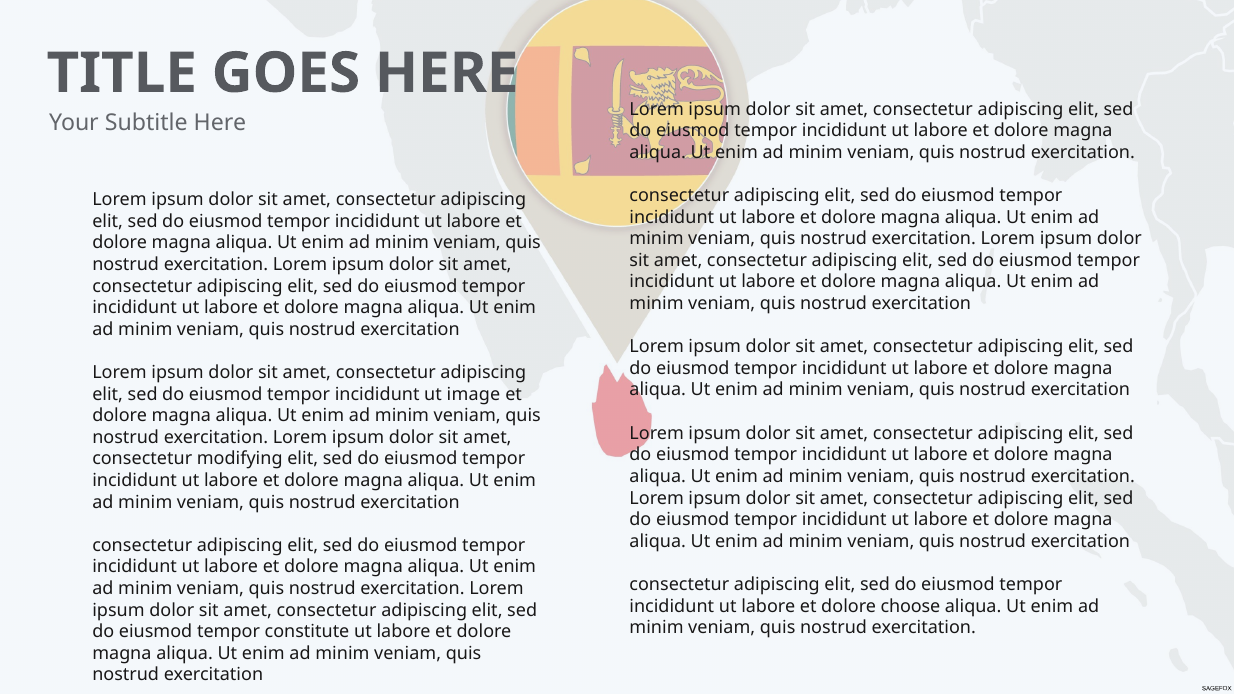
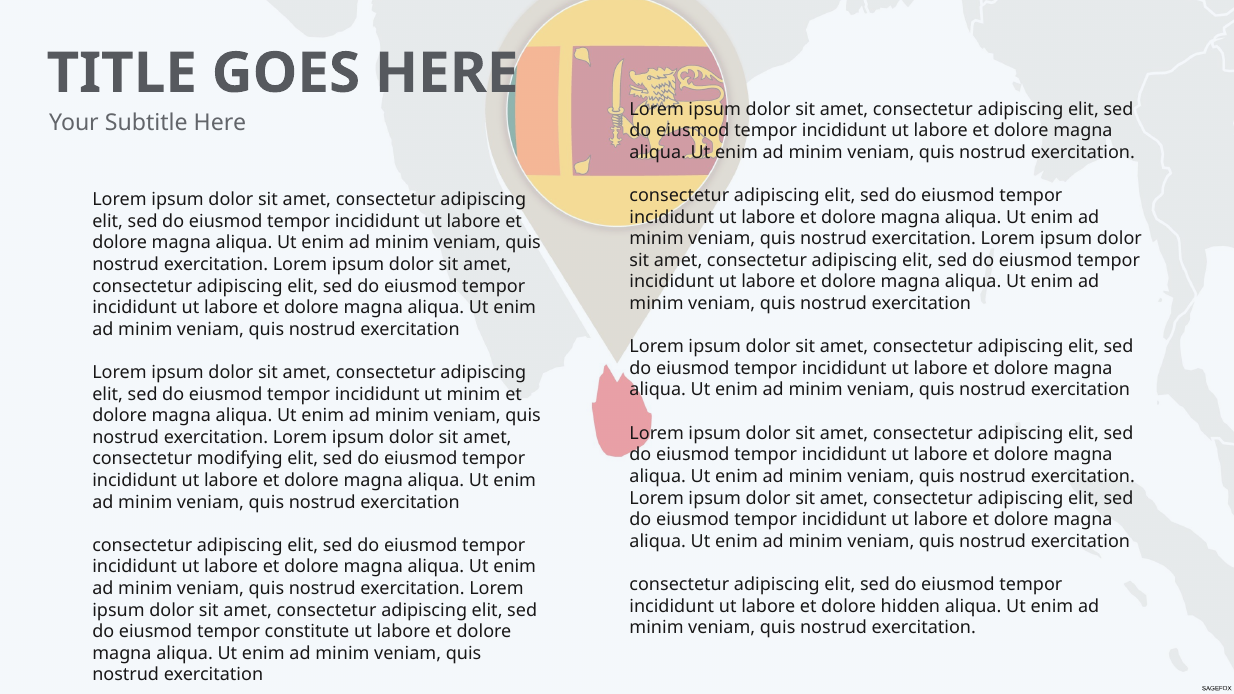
ut image: image -> minim (474, 394)
choose: choose -> hidden (910, 606)
